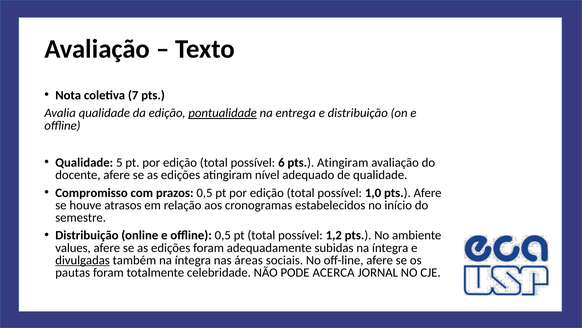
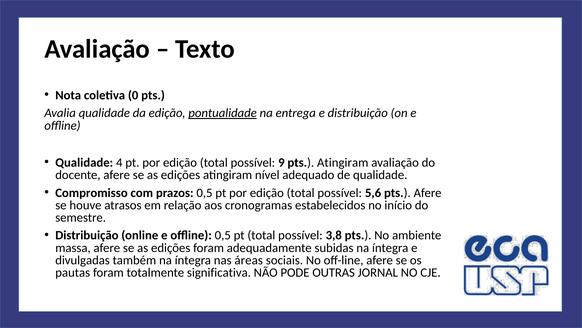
7: 7 -> 0 (133, 95)
5: 5 -> 4 (119, 162)
6: 6 -> 9 (281, 162)
1,0: 1,0 -> 5,6 (373, 192)
1,2: 1,2 -> 3,8 (334, 235)
values: values -> massa (73, 247)
divulgadas underline: present -> none (83, 260)
celebridade: celebridade -> significativa (219, 272)
ACERCA: ACERCA -> OUTRAS (334, 272)
